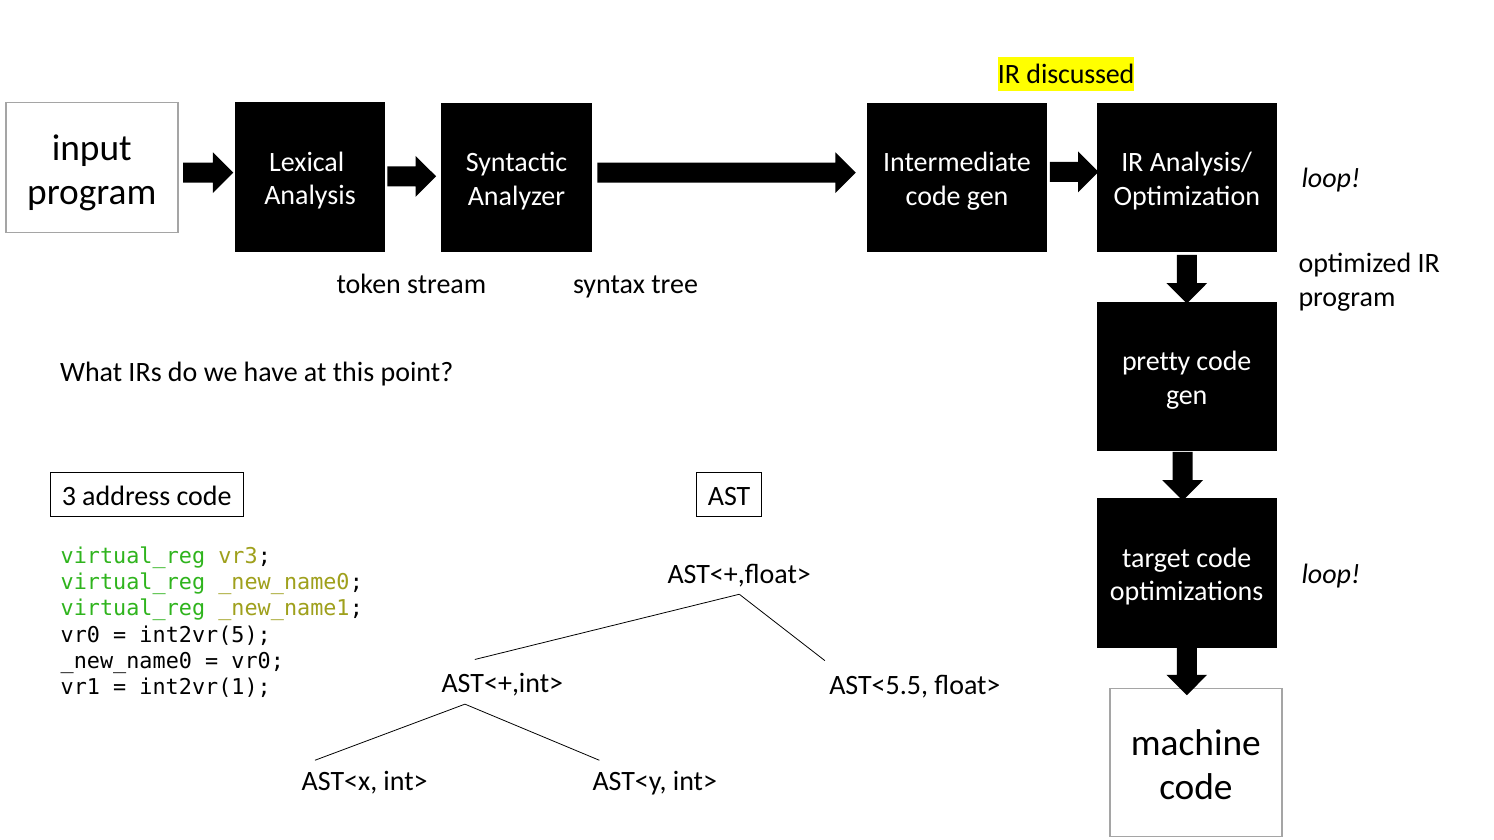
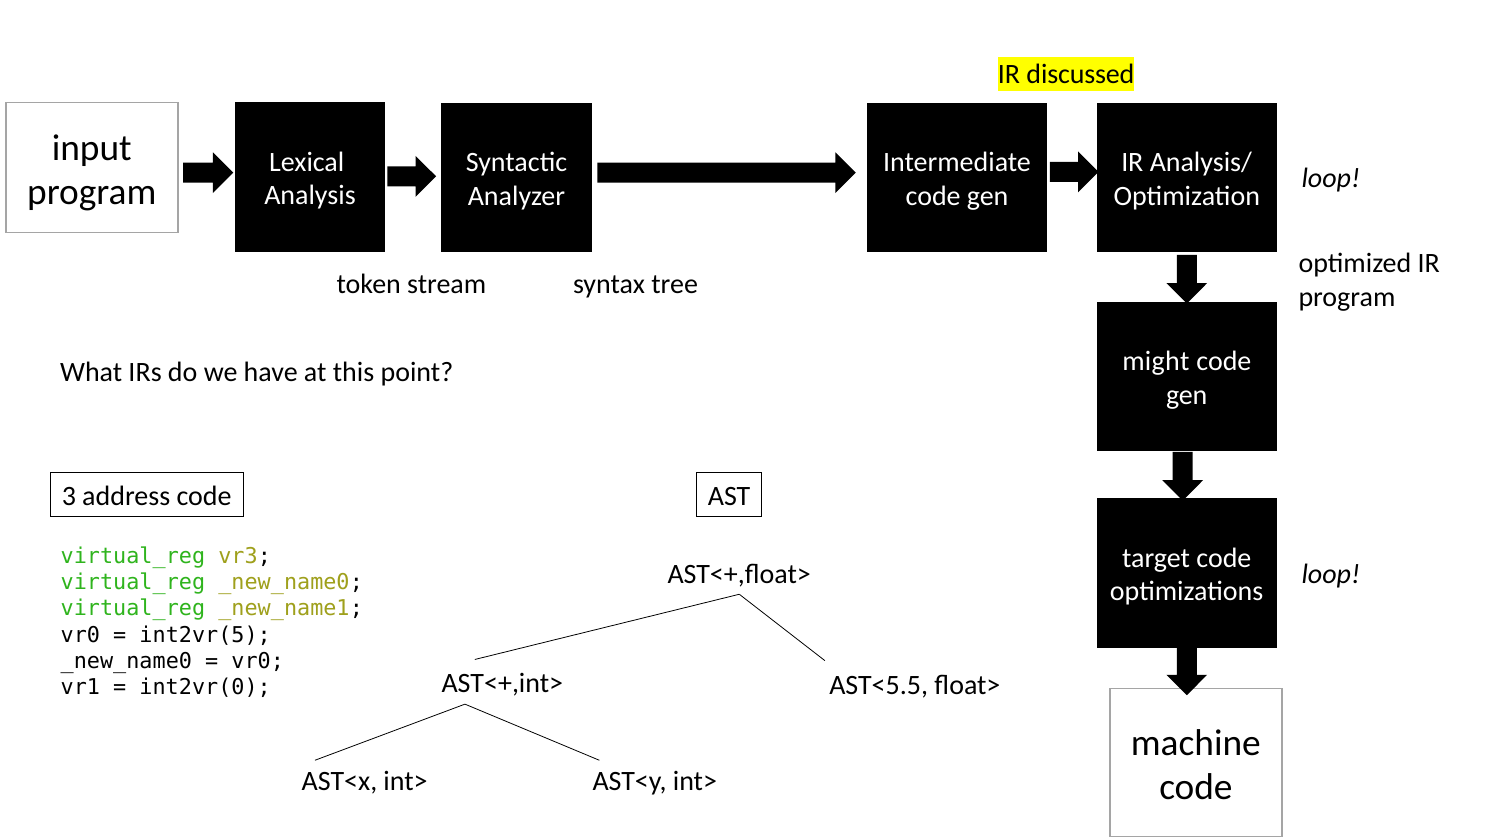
pretty: pretty -> might (1156, 362)
int2vr(1: int2vr(1 -> int2vr(0 (205, 687)
